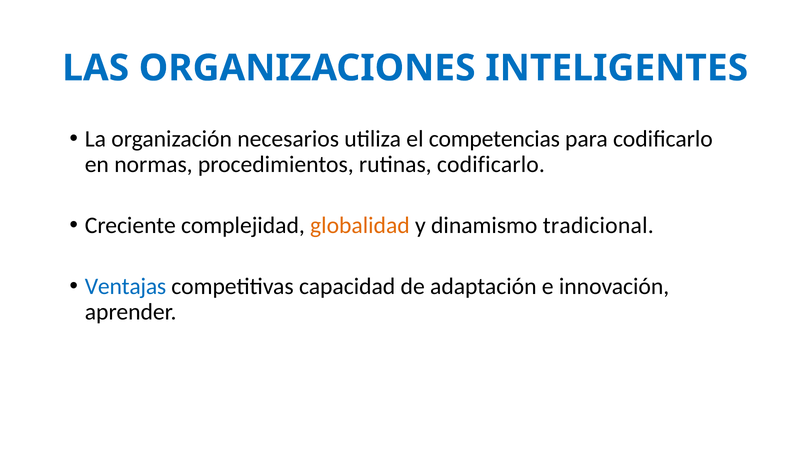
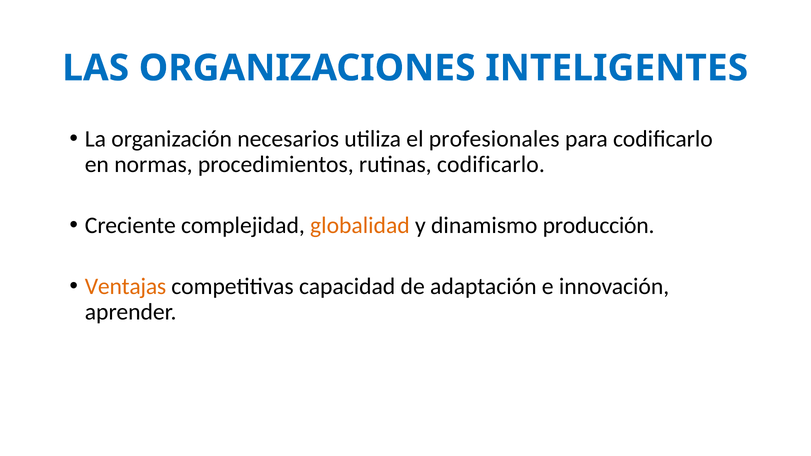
competencias: competencias -> profesionales (494, 139)
tradicional: tradicional -> producción (599, 226)
Ventajas colour: blue -> orange (126, 287)
